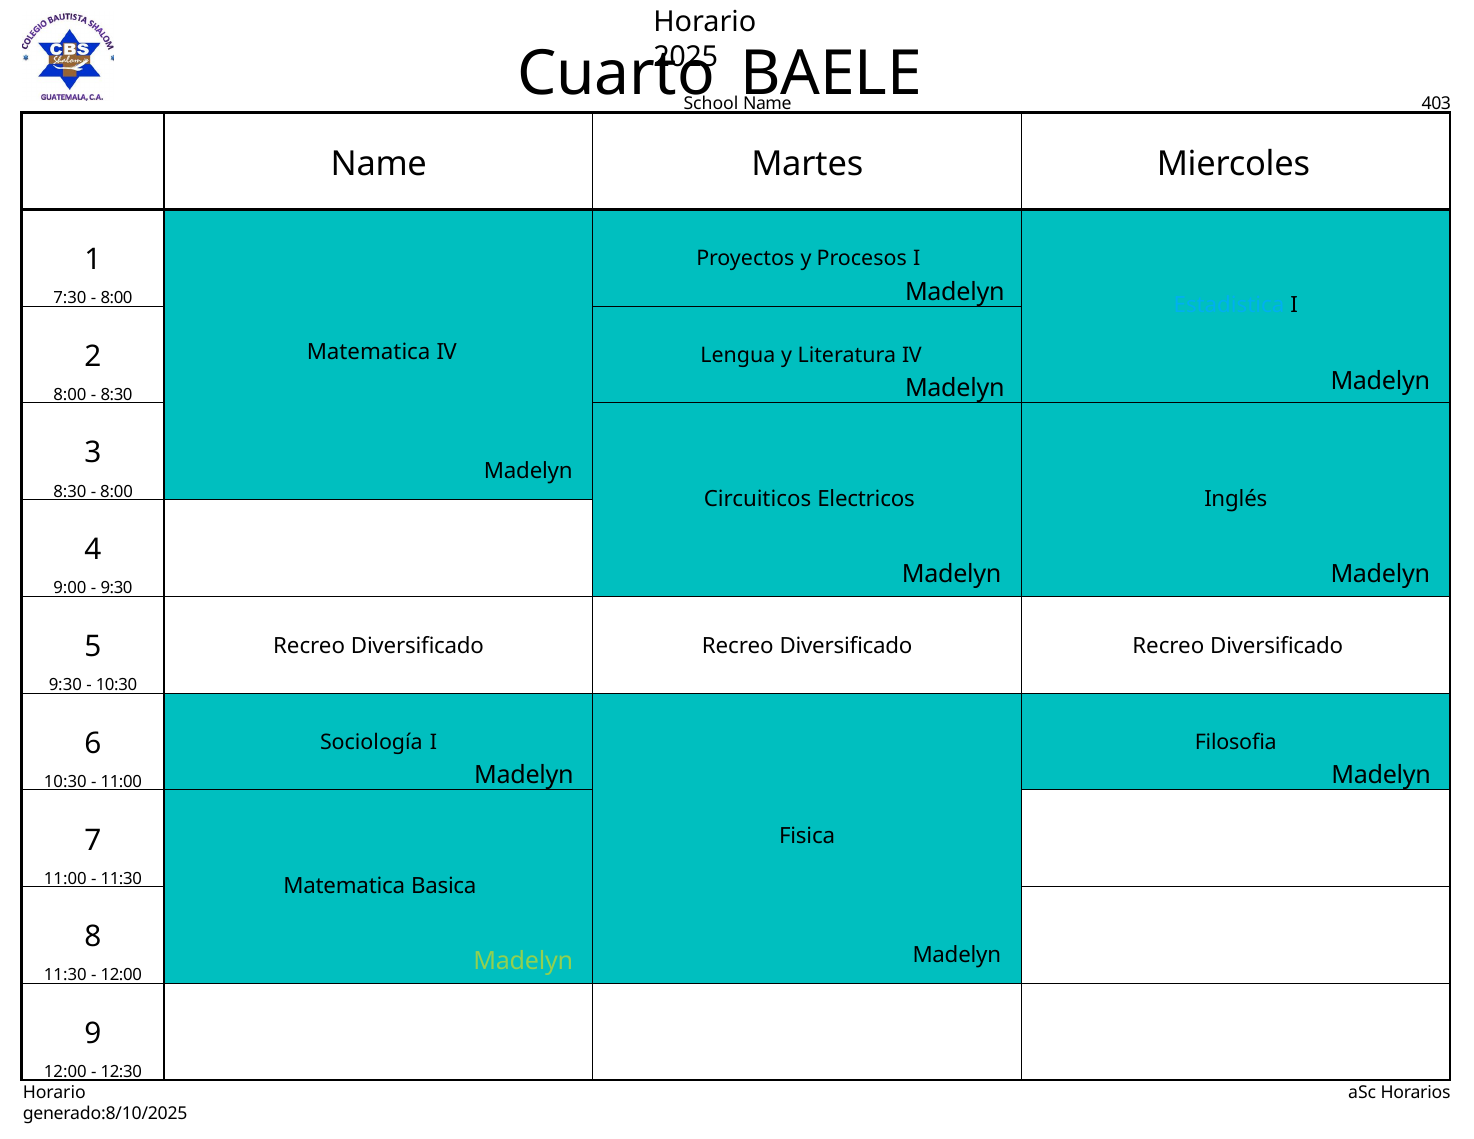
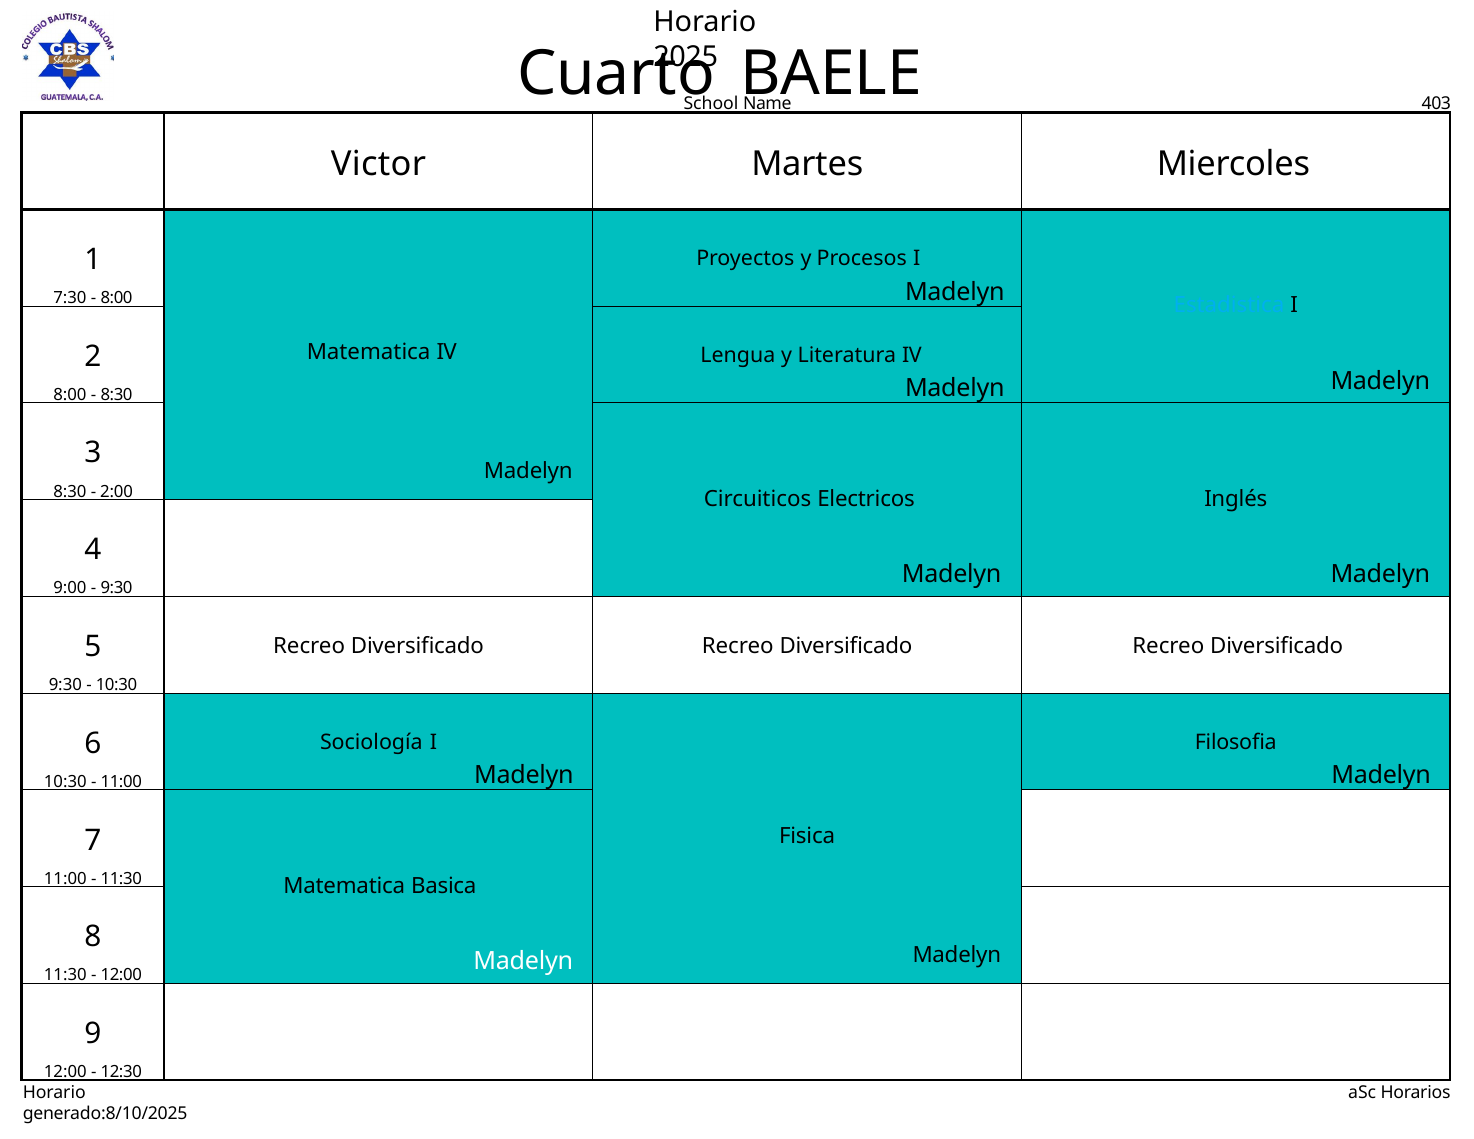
Name: Name -> Victor (378, 164)
8:00: 8:00 -> 2:00 (117, 491)
Madelyn colour: light green -> white (523, 962)
